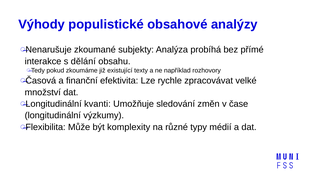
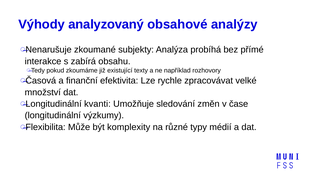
populistické: populistické -> analyzovaný (106, 24)
dělání: dělání -> zabírá (83, 61)
